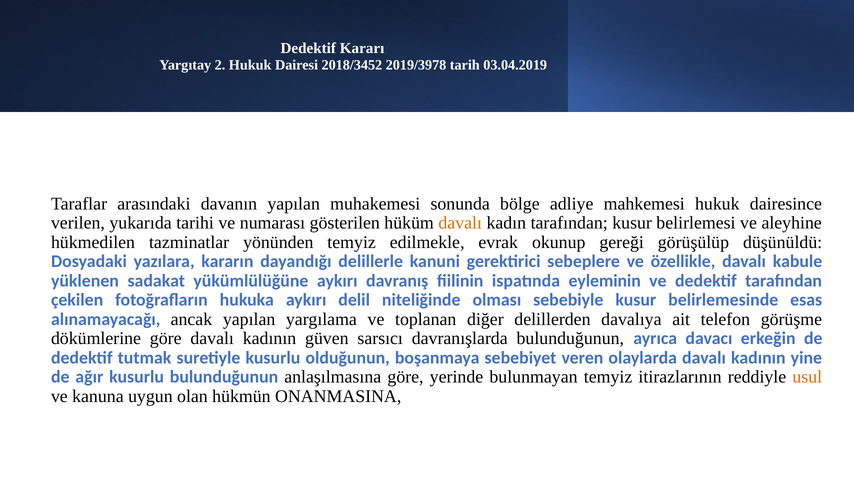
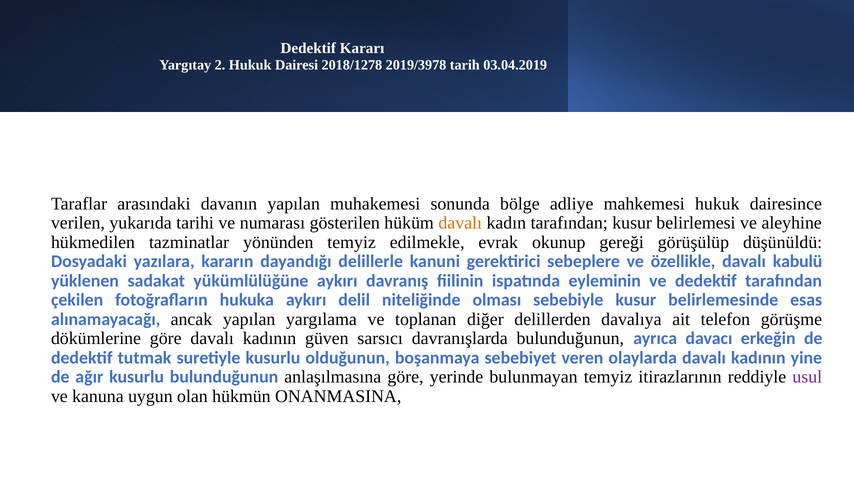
2018/3452: 2018/3452 -> 2018/1278 (352, 65)
kabule: kabule -> kabulü (798, 261)
usul colour: orange -> purple (807, 376)
